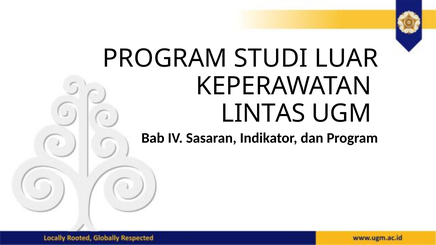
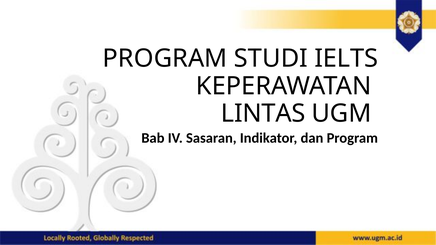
LUAR: LUAR -> IELTS (346, 59)
